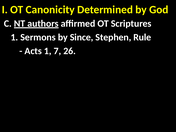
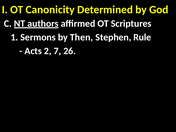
Since: Since -> Then (81, 37)
Acts 1: 1 -> 2 (48, 51)
